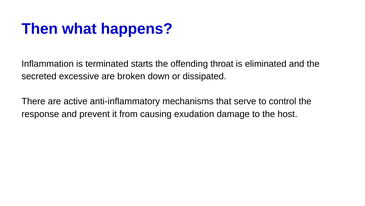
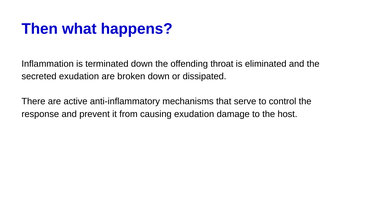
terminated starts: starts -> down (142, 64)
secreted excessive: excessive -> exudation (79, 76)
